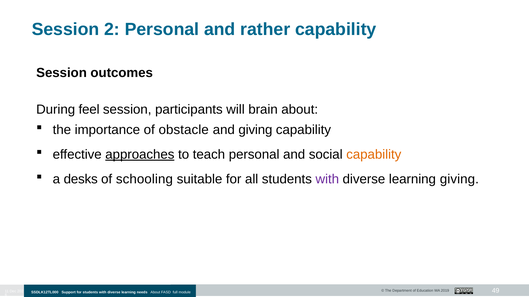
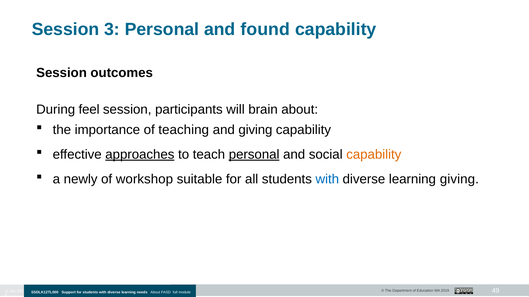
2: 2 -> 3 (112, 29)
rather: rather -> found (265, 29)
obstacle: obstacle -> teaching (184, 130)
personal underline: none -> present (254, 155)
desks: desks -> newly (81, 180)
schooling: schooling -> workshop (144, 180)
with colour: purple -> blue (327, 180)
